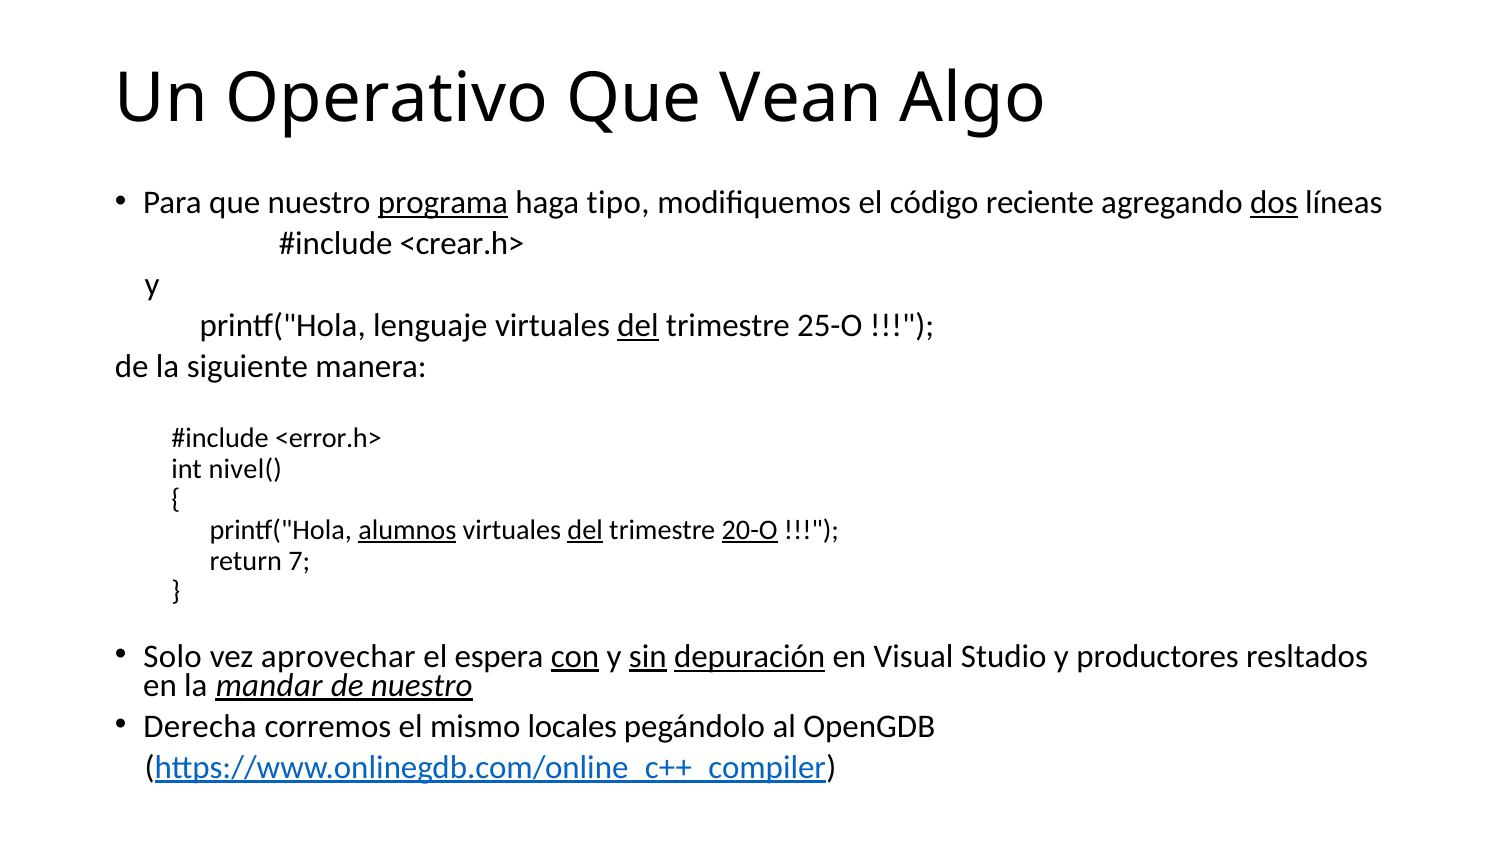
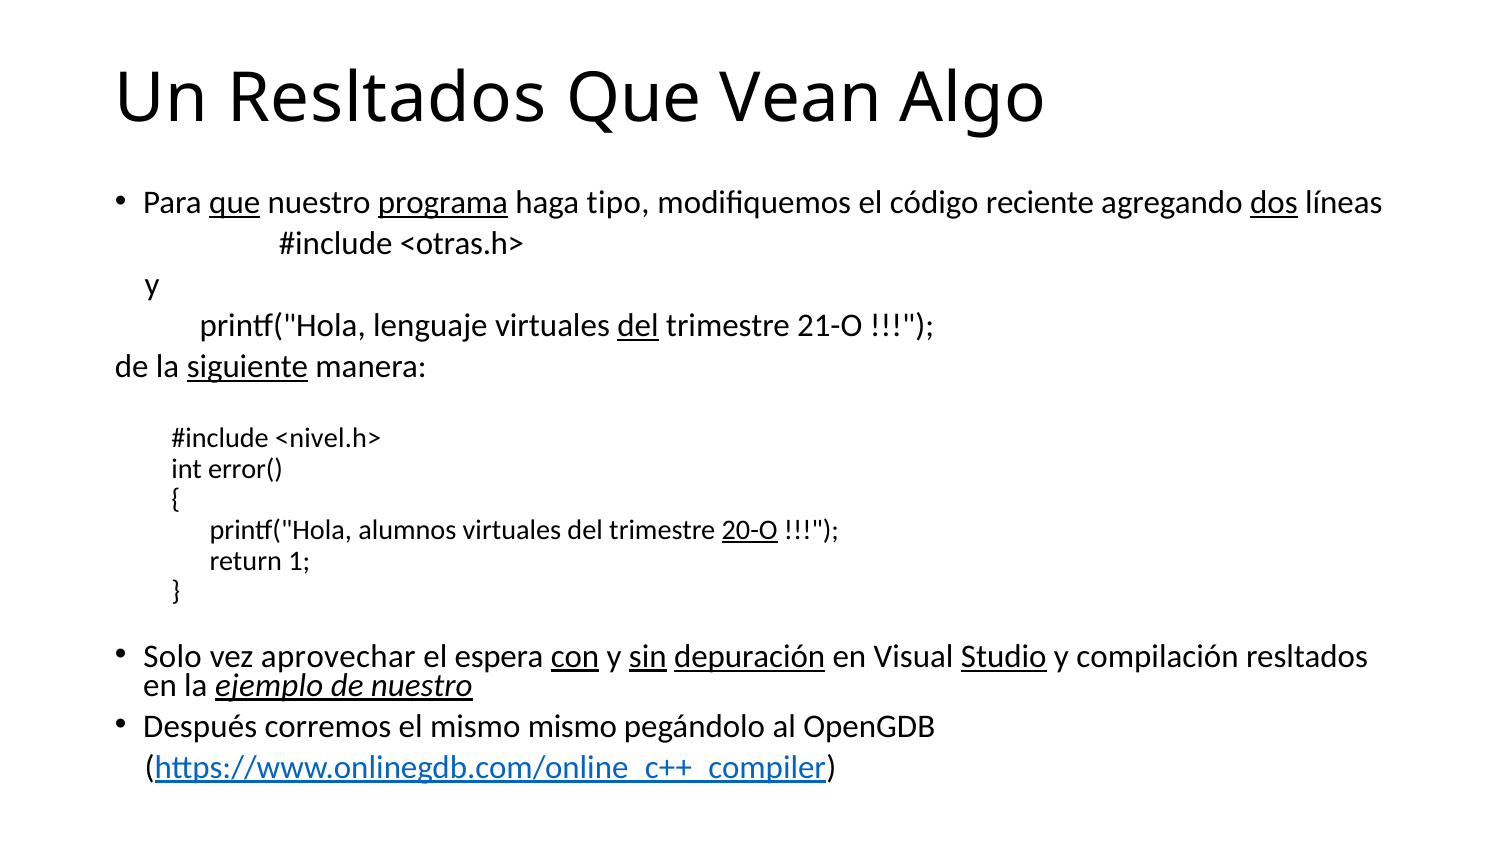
Un Operativo: Operativo -> Resltados (387, 99)
que underline: none -> present (235, 203)
<crear.h>: <crear.h> -> <otras.h> (462, 244)
25-O: 25-O -> 21-O (830, 326)
siguiente underline: none -> present (247, 367)
<error.h>: <error.h> -> <nivel.h> (328, 438)
nivel(: nivel( -> error( (245, 469)
alumnos underline: present -> none (407, 530)
del underline: present -> none (585, 530)
7: 7 -> 1 (299, 561)
Studio underline: none -> present (1004, 656)
productores: productores -> compilación (1158, 656)
mandar: mandar -> ejemplo (269, 685)
Derecha: Derecha -> Después (200, 726)
mismo locales: locales -> mismo (572, 726)
